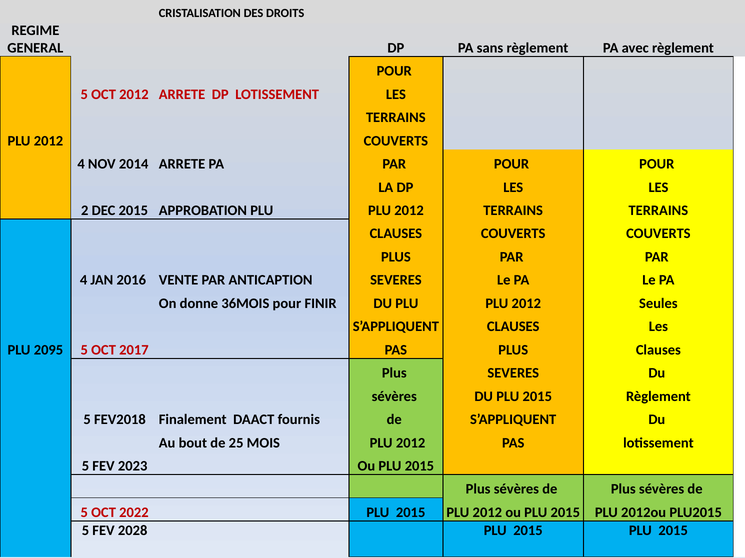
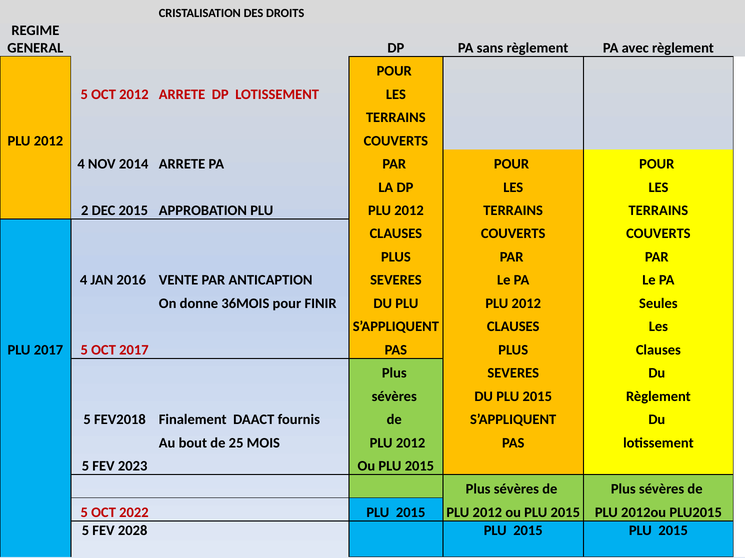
PLU 2095: 2095 -> 2017 (48, 350)
